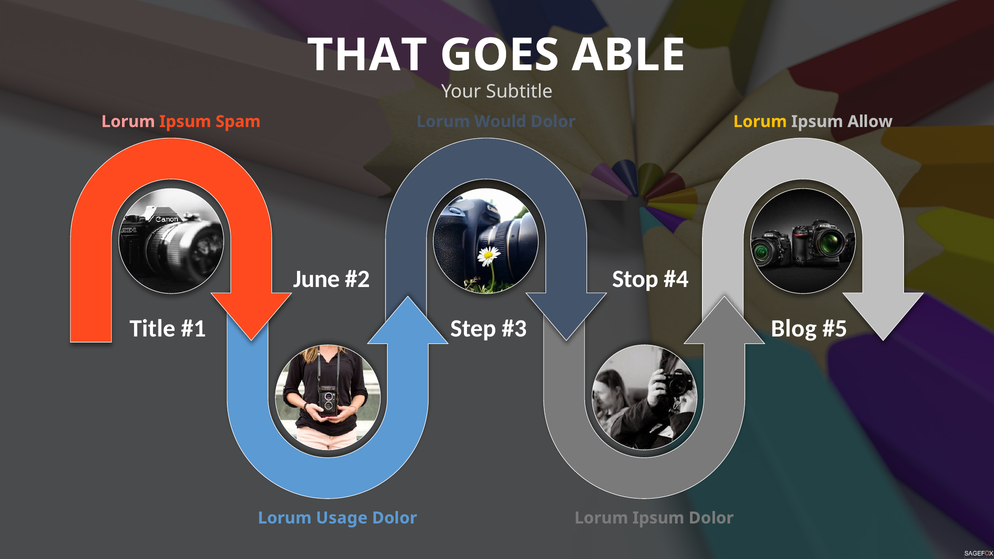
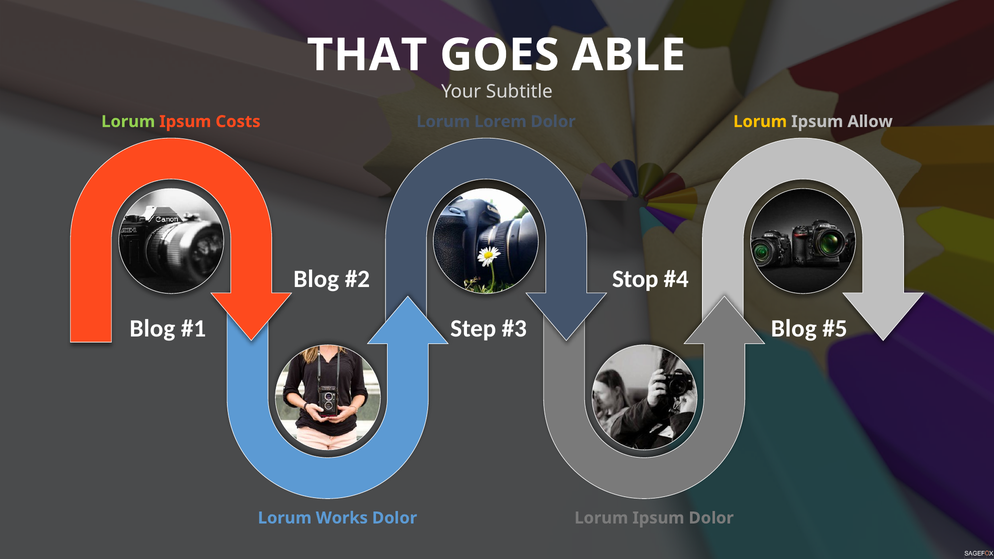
Lorum colour: pink -> light green (128, 122)
Spam: Spam -> Costs (238, 122)
Would: Would -> Lorem (500, 122)
June: June -> Blog (316, 279)
Title: Title -> Blog (152, 329)
Usage: Usage -> Works (342, 518)
